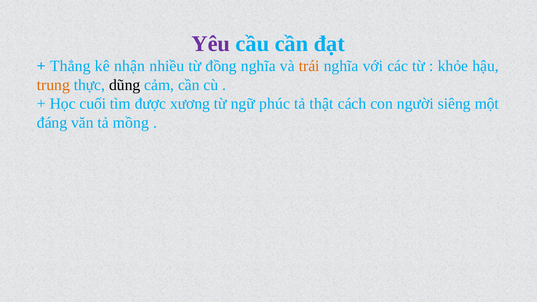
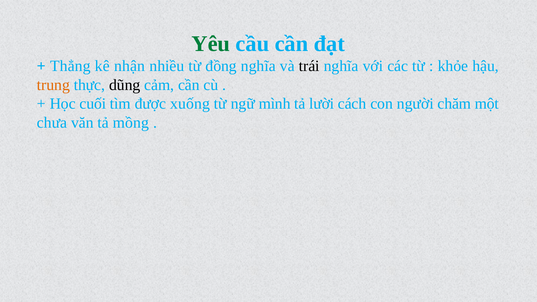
Yêu colour: purple -> green (211, 44)
trái colour: orange -> black (309, 66)
xương: xương -> xuống (190, 104)
phúc: phúc -> mình (275, 104)
thật: thật -> lười (322, 104)
siêng: siêng -> chăm (454, 104)
đáng: đáng -> chưa (52, 123)
